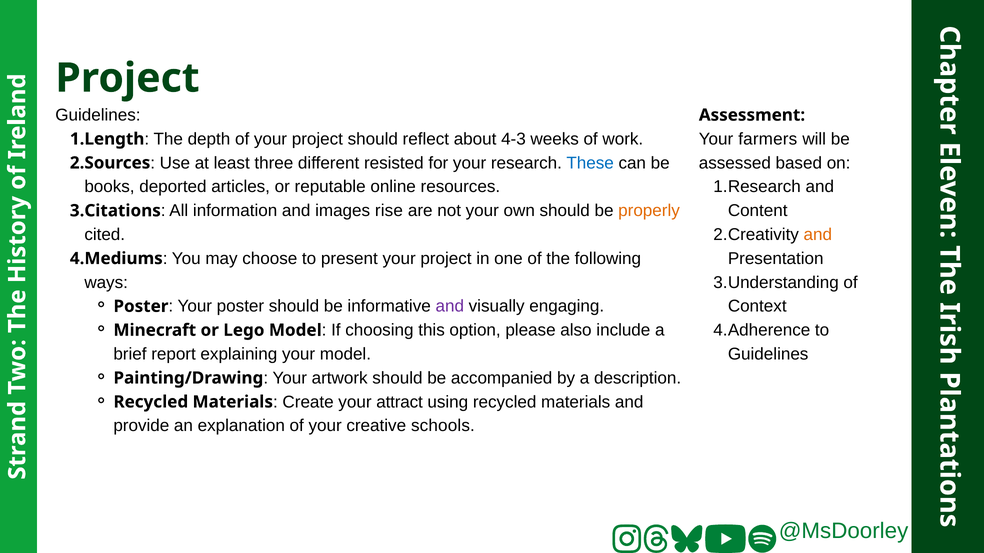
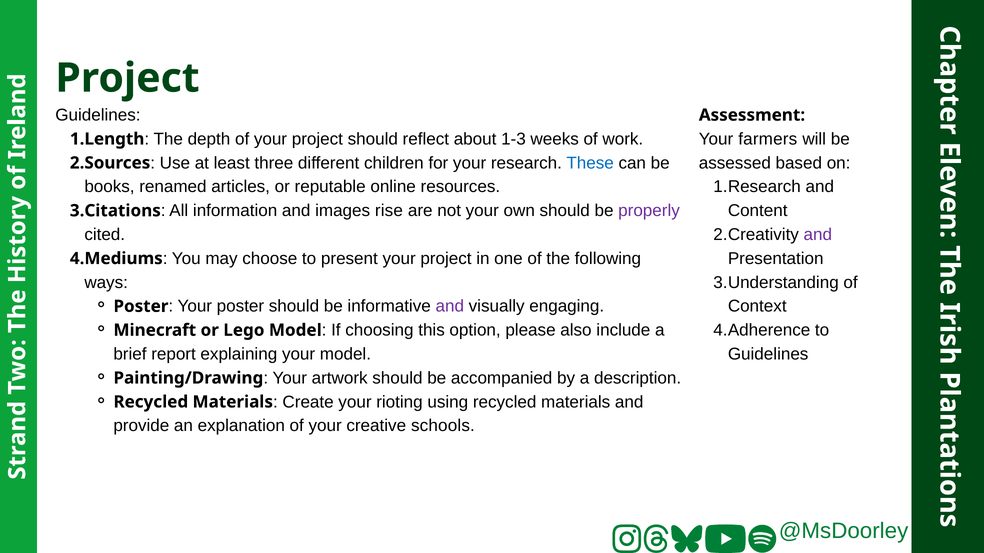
4-3: 4-3 -> 1-3 (513, 139)
resisted: resisted -> children (394, 163)
deported: deported -> renamed (173, 187)
properly colour: orange -> purple (649, 211)
and colour: orange -> purple (818, 235)
attract: attract -> rioting (399, 402)
